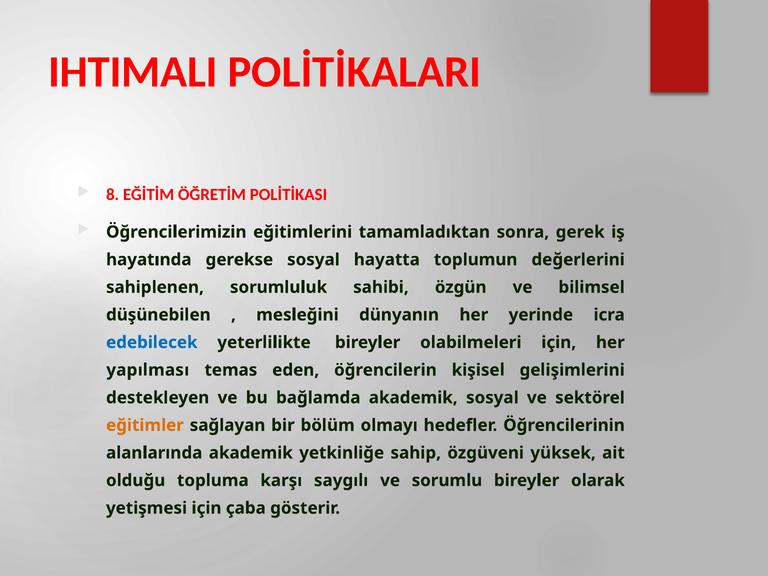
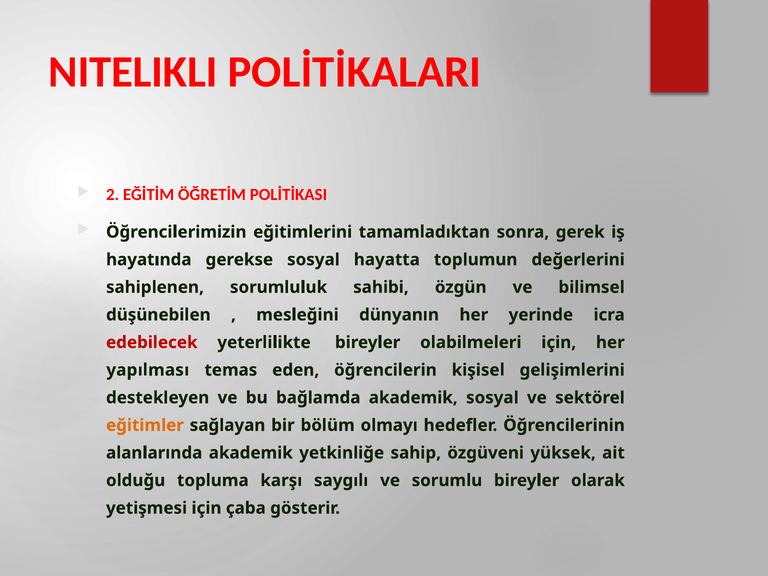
IHTIMALI: IHTIMALI -> NITELIKLI (133, 72)
8: 8 -> 2 (113, 195)
edebilecek colour: blue -> red (152, 342)
